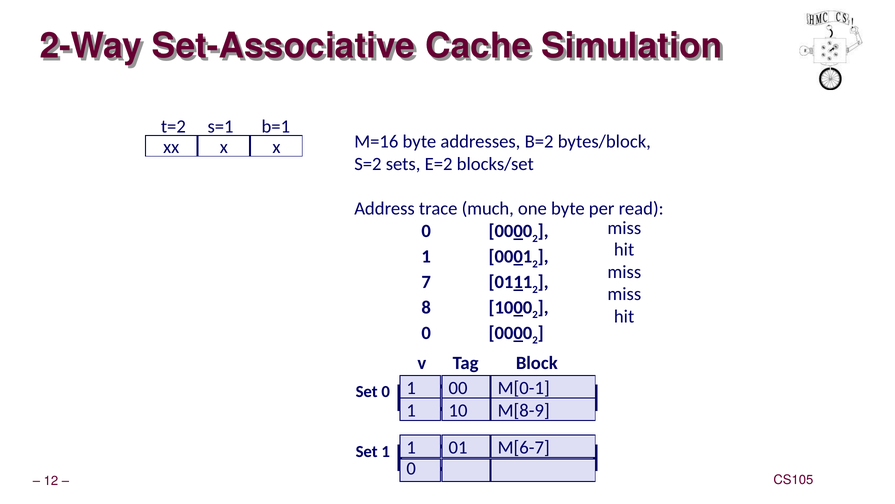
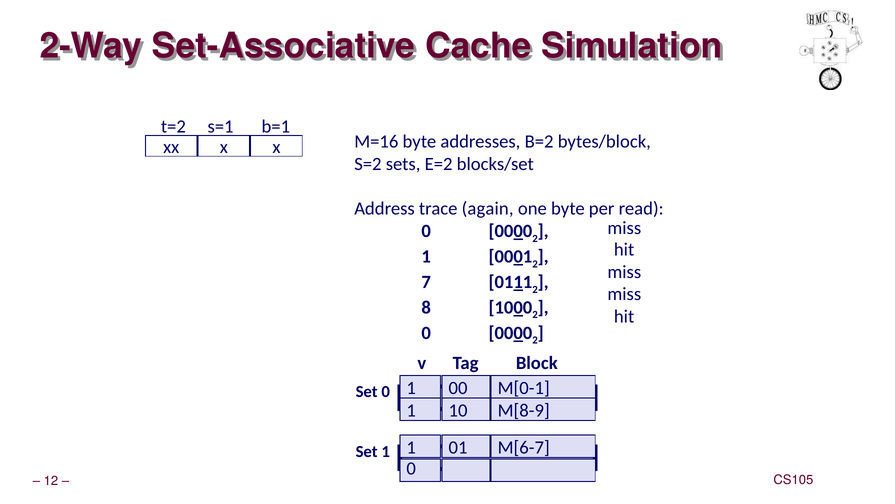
much: much -> again (488, 209)
